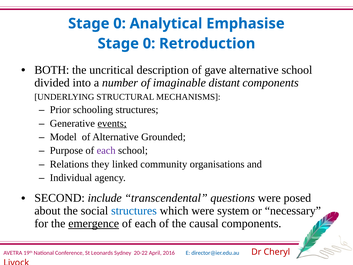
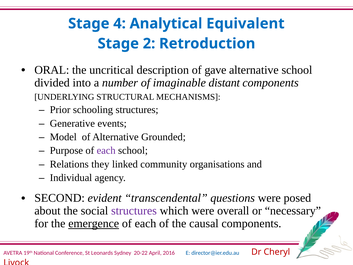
0: 0 -> 4 (120, 24)
Emphasise: Emphasise -> Equivalent (245, 24)
0: 0 -> 2 (149, 44)
BOTH: BOTH -> ORAL (52, 70)
events underline: present -> none (112, 123)
include: include -> evident (105, 198)
structures colour: blue -> purple (134, 211)
system: system -> overall (233, 211)
